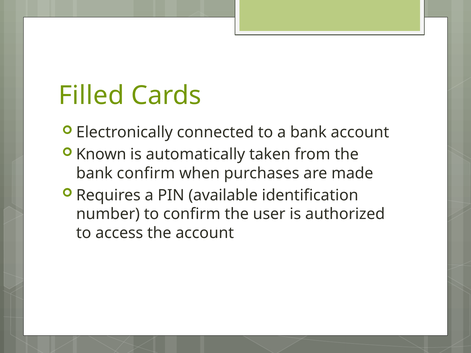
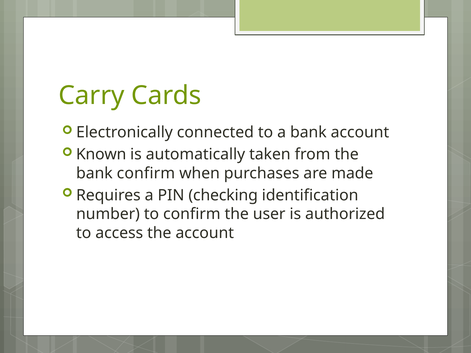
Filled: Filled -> Carry (91, 96)
available: available -> checking (223, 195)
